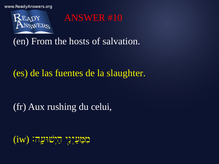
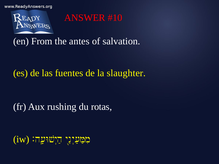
hosts: hosts -> antes (79, 41)
celui: celui -> rotas (101, 107)
